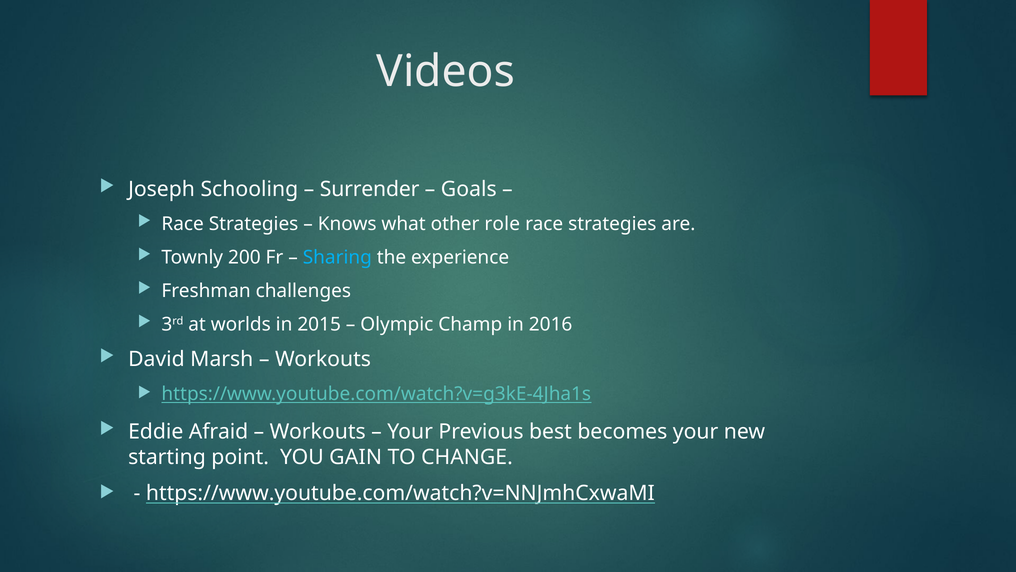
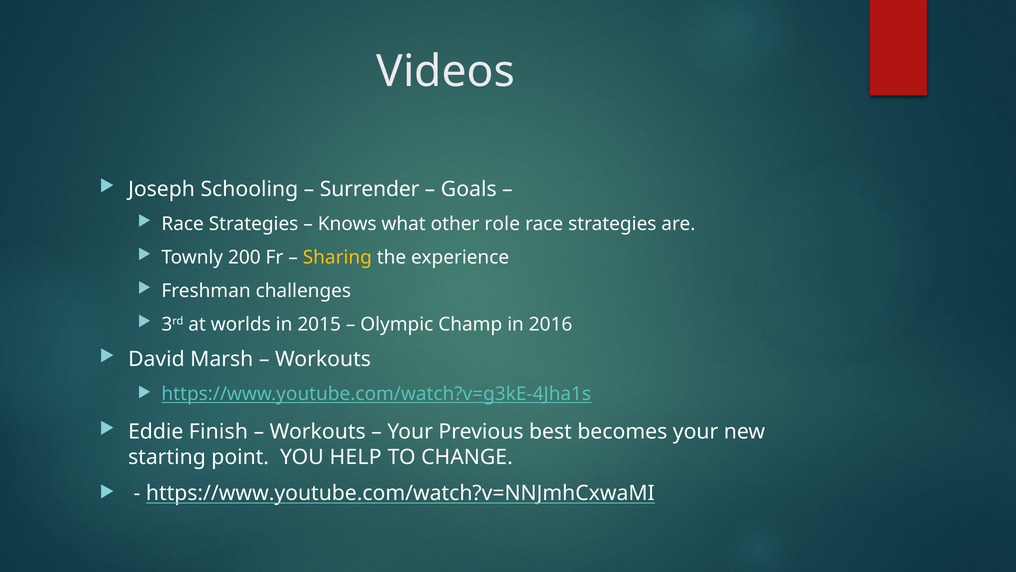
Sharing colour: light blue -> yellow (337, 257)
Afraid: Afraid -> Finish (218, 431)
GAIN: GAIN -> HELP (356, 457)
